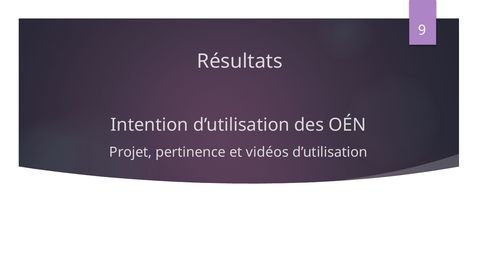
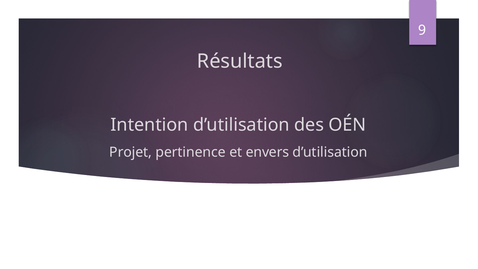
vidéos: vidéos -> envers (267, 152)
